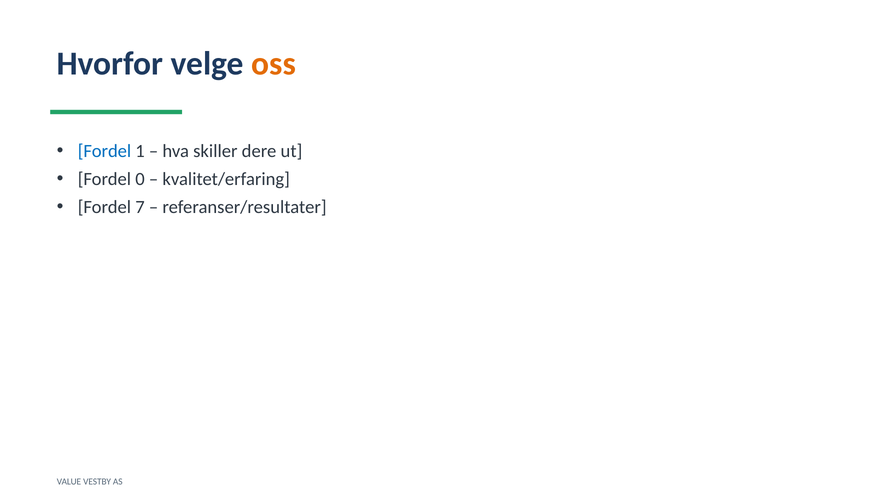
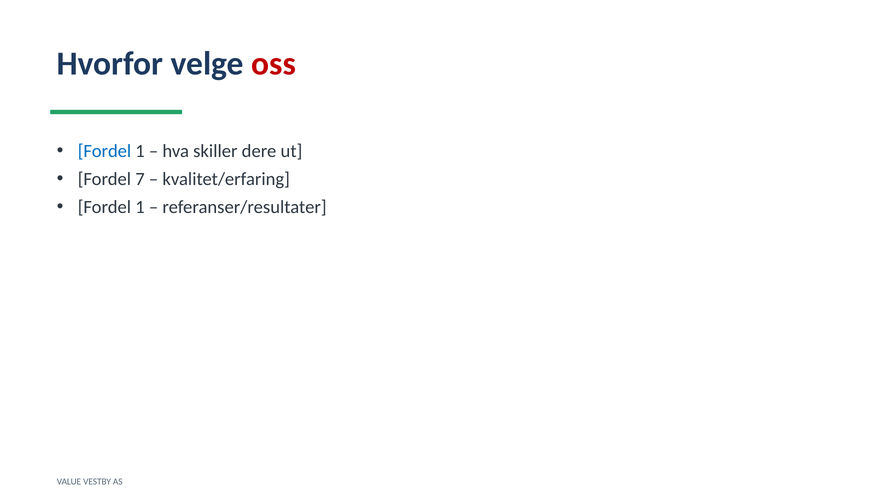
oss colour: orange -> red (274, 64)
0: 0 -> 7 (140, 179)
7: 7 -> 1 (140, 207)
